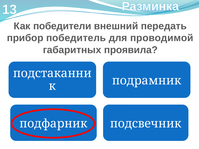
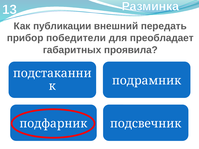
победители: победители -> публикации (62, 26)
победитель: победитель -> победители (76, 38)
проводимой: проводимой -> преобладает (162, 38)
